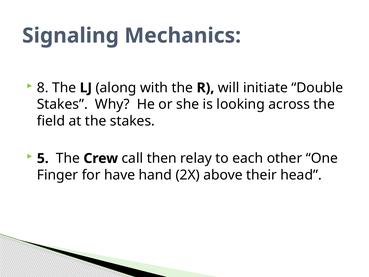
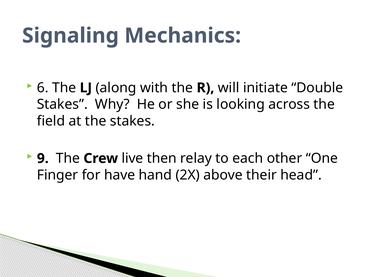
8: 8 -> 6 (43, 88)
5: 5 -> 9 (43, 158)
call: call -> live (132, 158)
